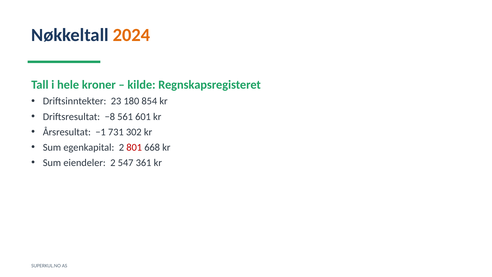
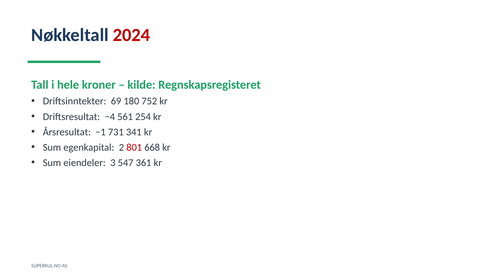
2024 colour: orange -> red (132, 35)
23: 23 -> 69 (116, 101)
854: 854 -> 752 (149, 101)
−8: −8 -> −4 (110, 117)
601: 601 -> 254 (143, 117)
302: 302 -> 341 (134, 132)
eiendeler 2: 2 -> 3 (113, 163)
